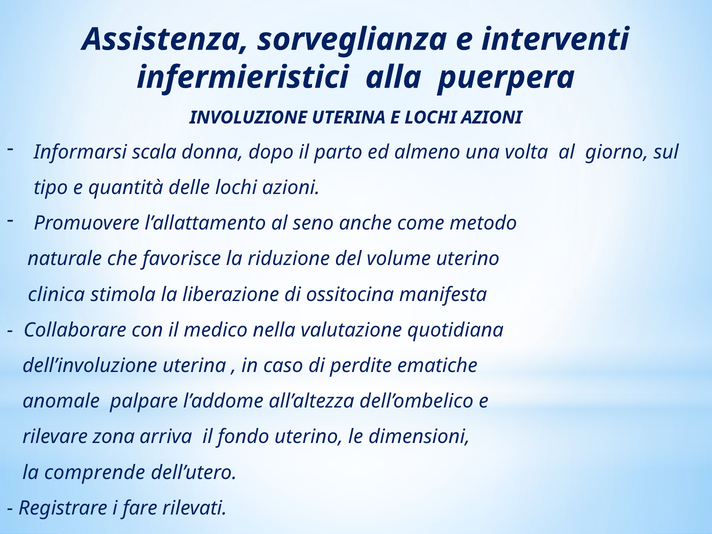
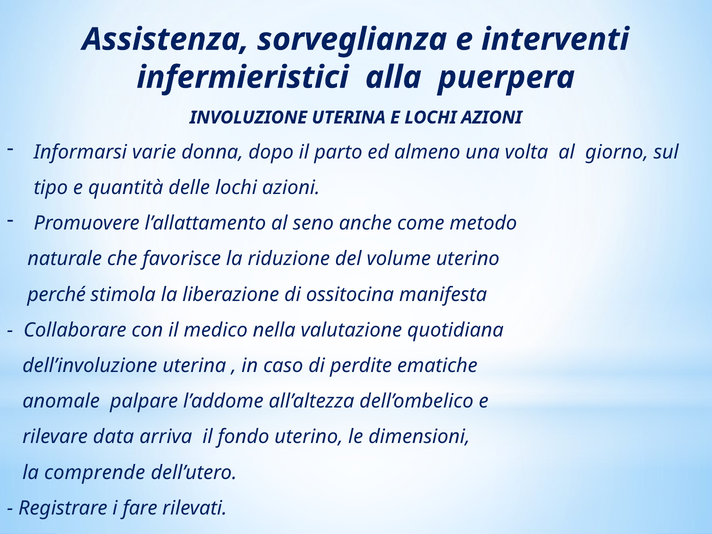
scala: scala -> varie (154, 152)
clinica: clinica -> perché (57, 294)
zona: zona -> data (114, 437)
